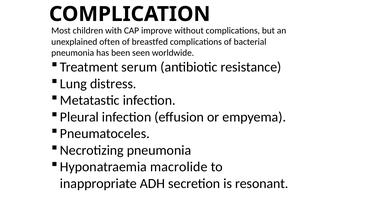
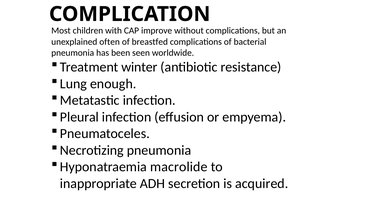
serum: serum -> winter (139, 67)
distress: distress -> enough (113, 84)
resonant: resonant -> acquired (262, 184)
